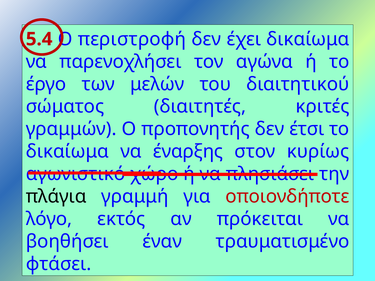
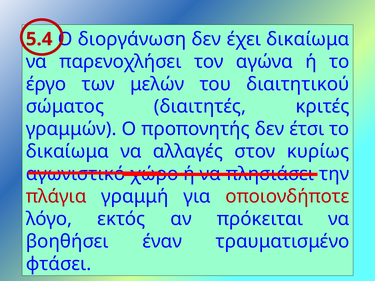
περιστροφή: περιστροφή -> διοργάνωση (132, 39)
έναρξης: έναρξης -> αλλαγές (188, 152)
πλάγια colour: black -> red (56, 197)
